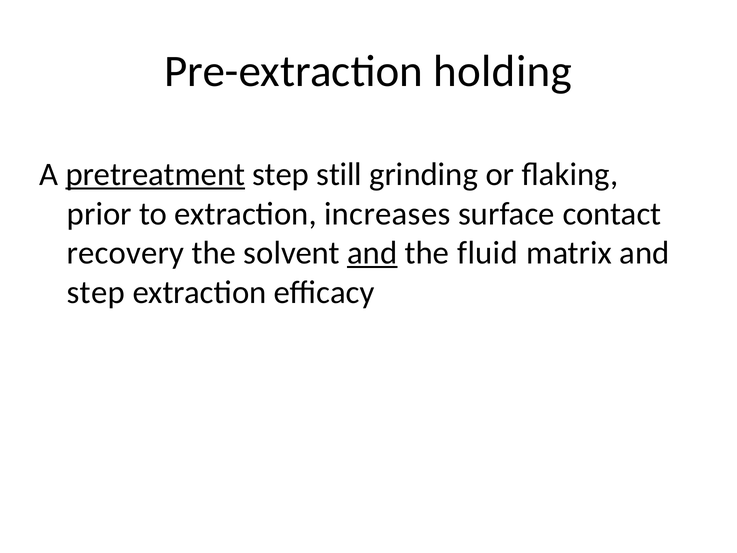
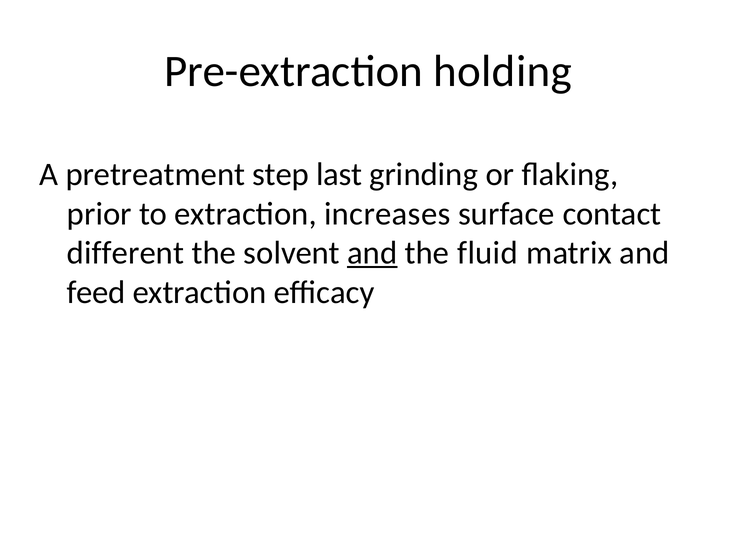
pretreatment underline: present -> none (155, 174)
still: still -> last (339, 174)
recovery: recovery -> different (126, 253)
step: step -> feed (96, 292)
